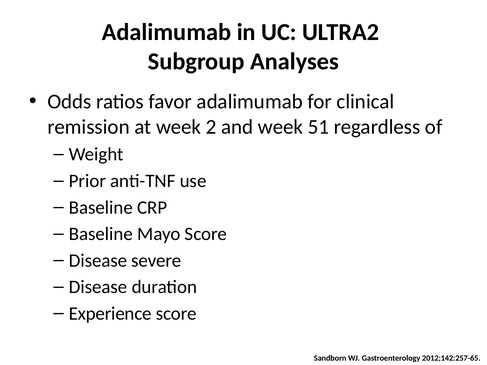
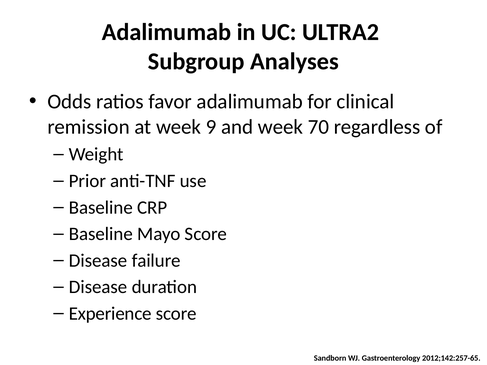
2: 2 -> 9 (211, 127)
51: 51 -> 70 (318, 127)
severe: severe -> failure (156, 261)
